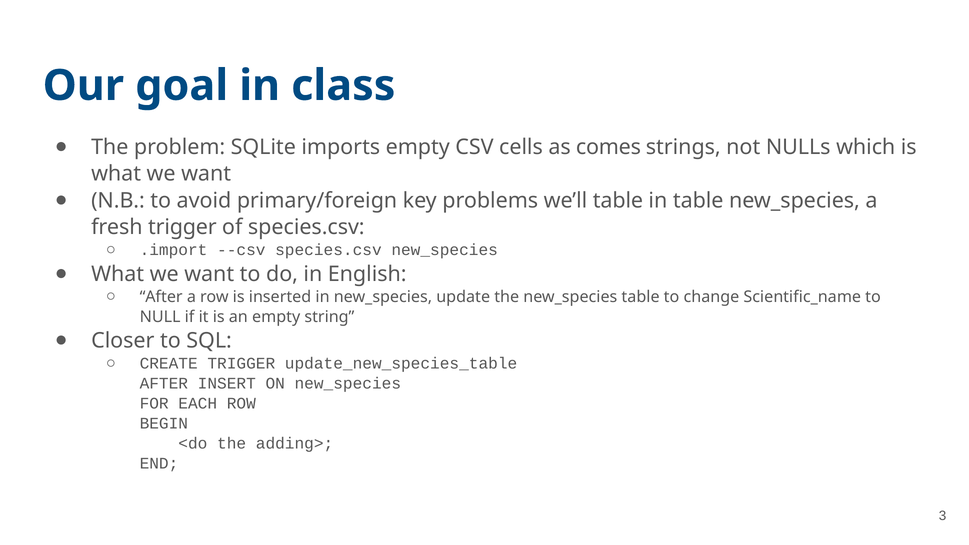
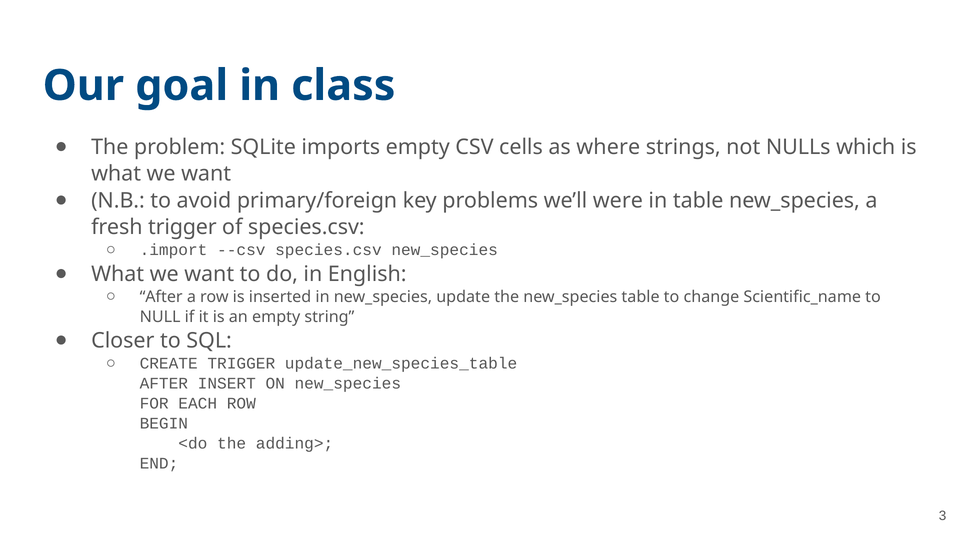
comes: comes -> where (608, 147)
we’ll table: table -> were (618, 201)
